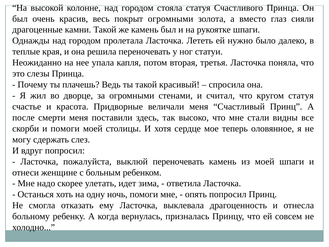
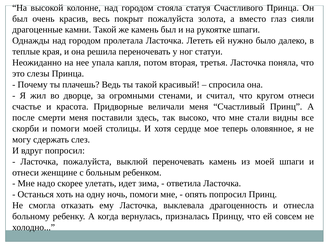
покрыт огромными: огромными -> пожалуйста (171, 19)
кругом статуя: статуя -> отнеси (301, 96)
